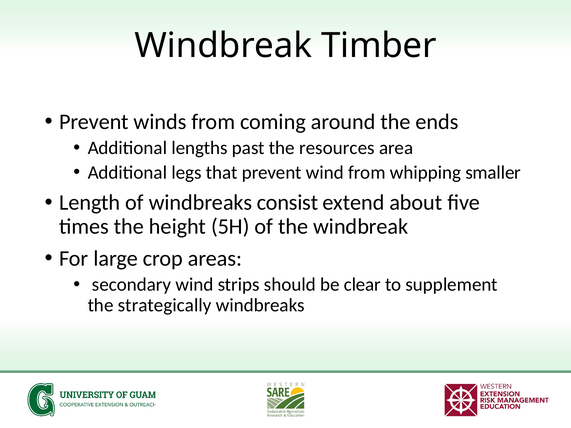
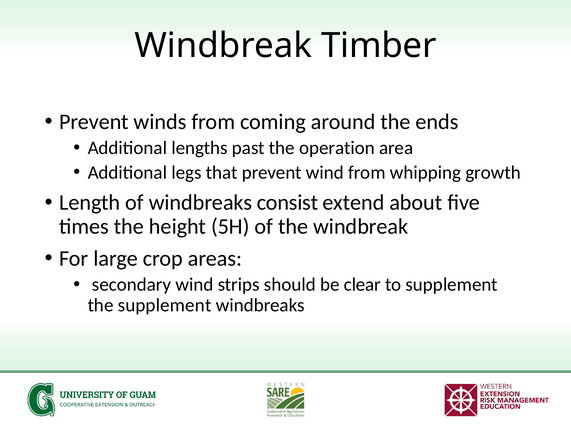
resources: resources -> operation (337, 148)
smaller: smaller -> growth (493, 173)
the strategically: strategically -> supplement (165, 305)
